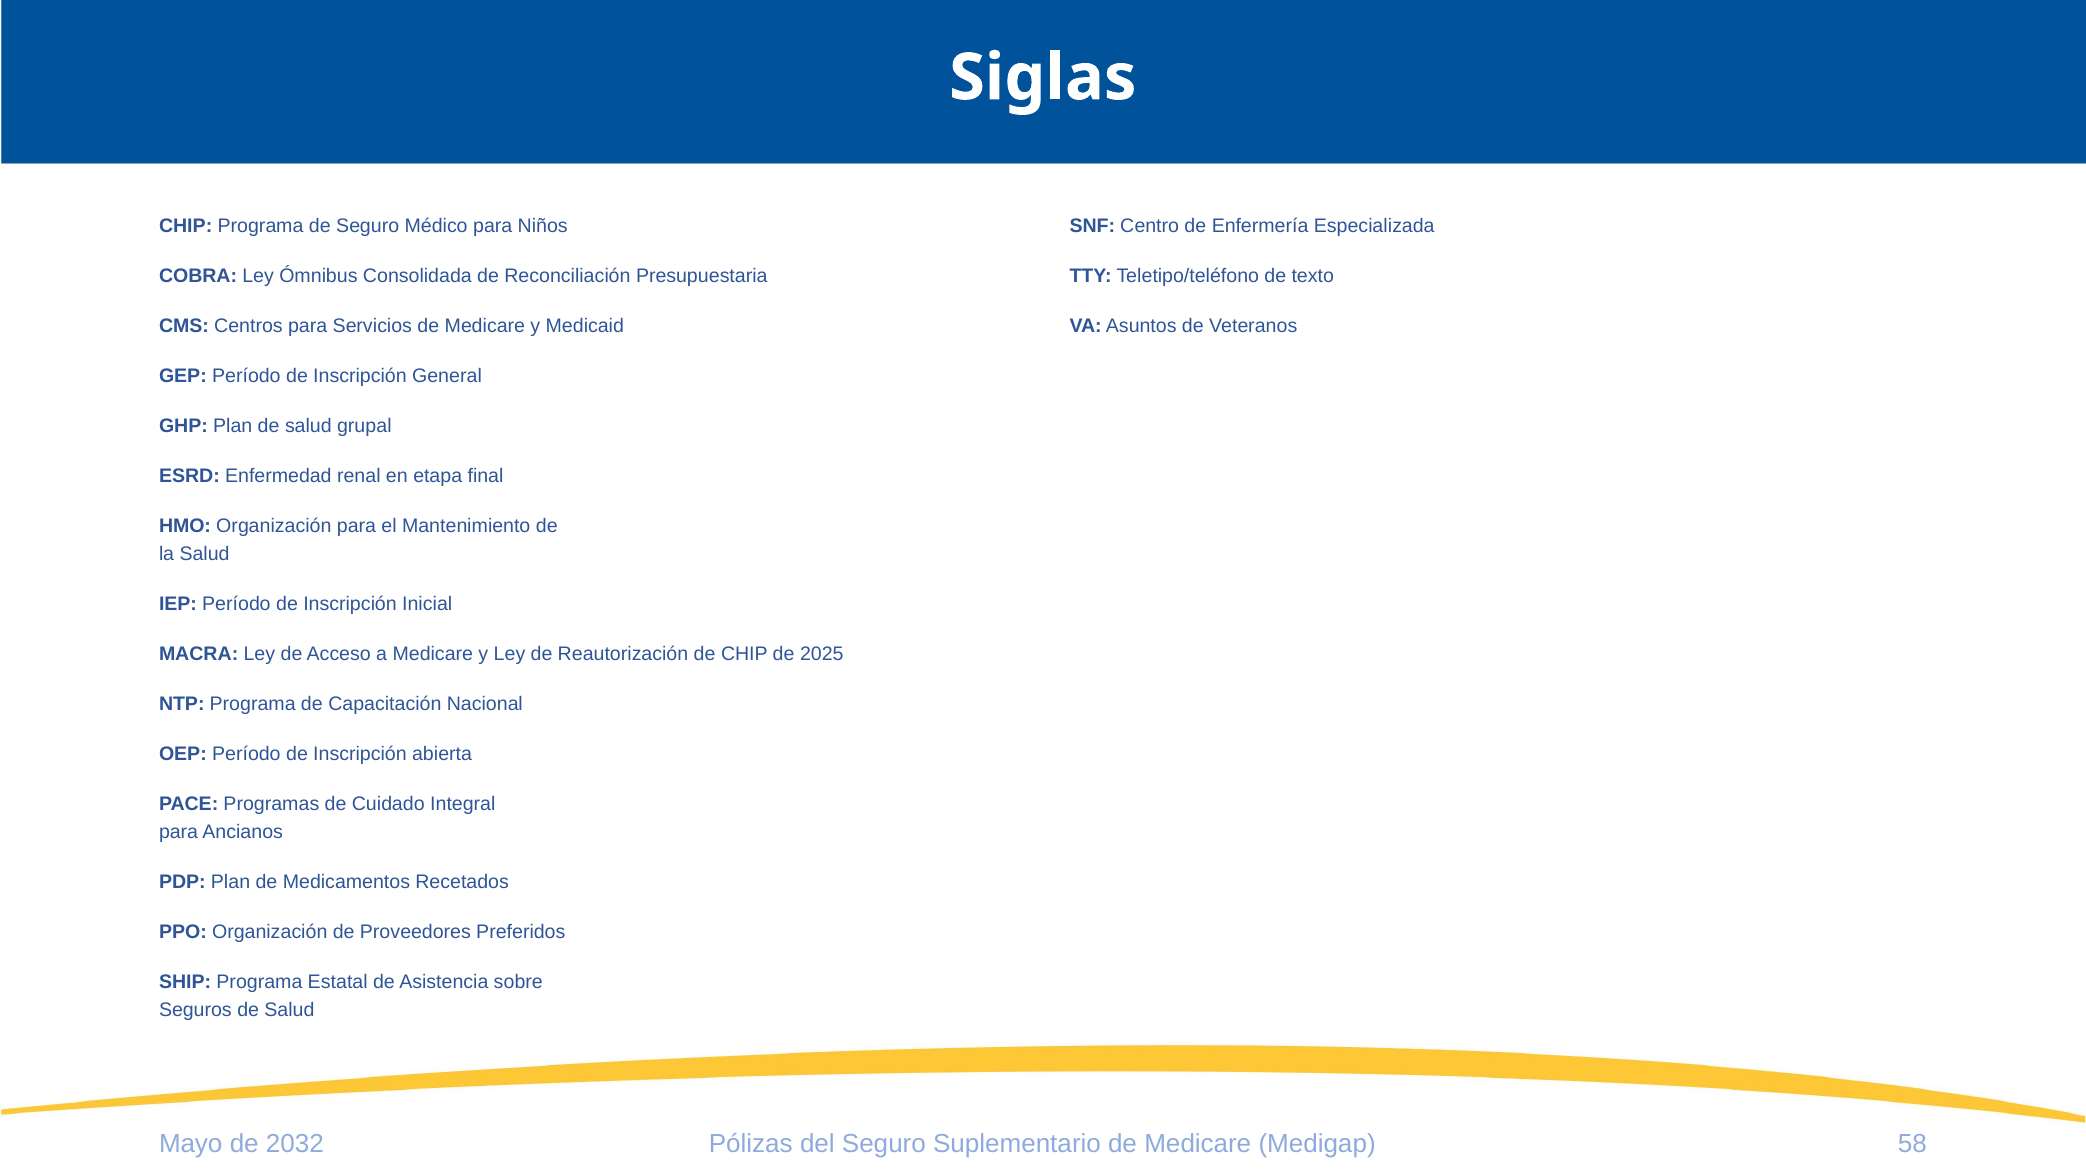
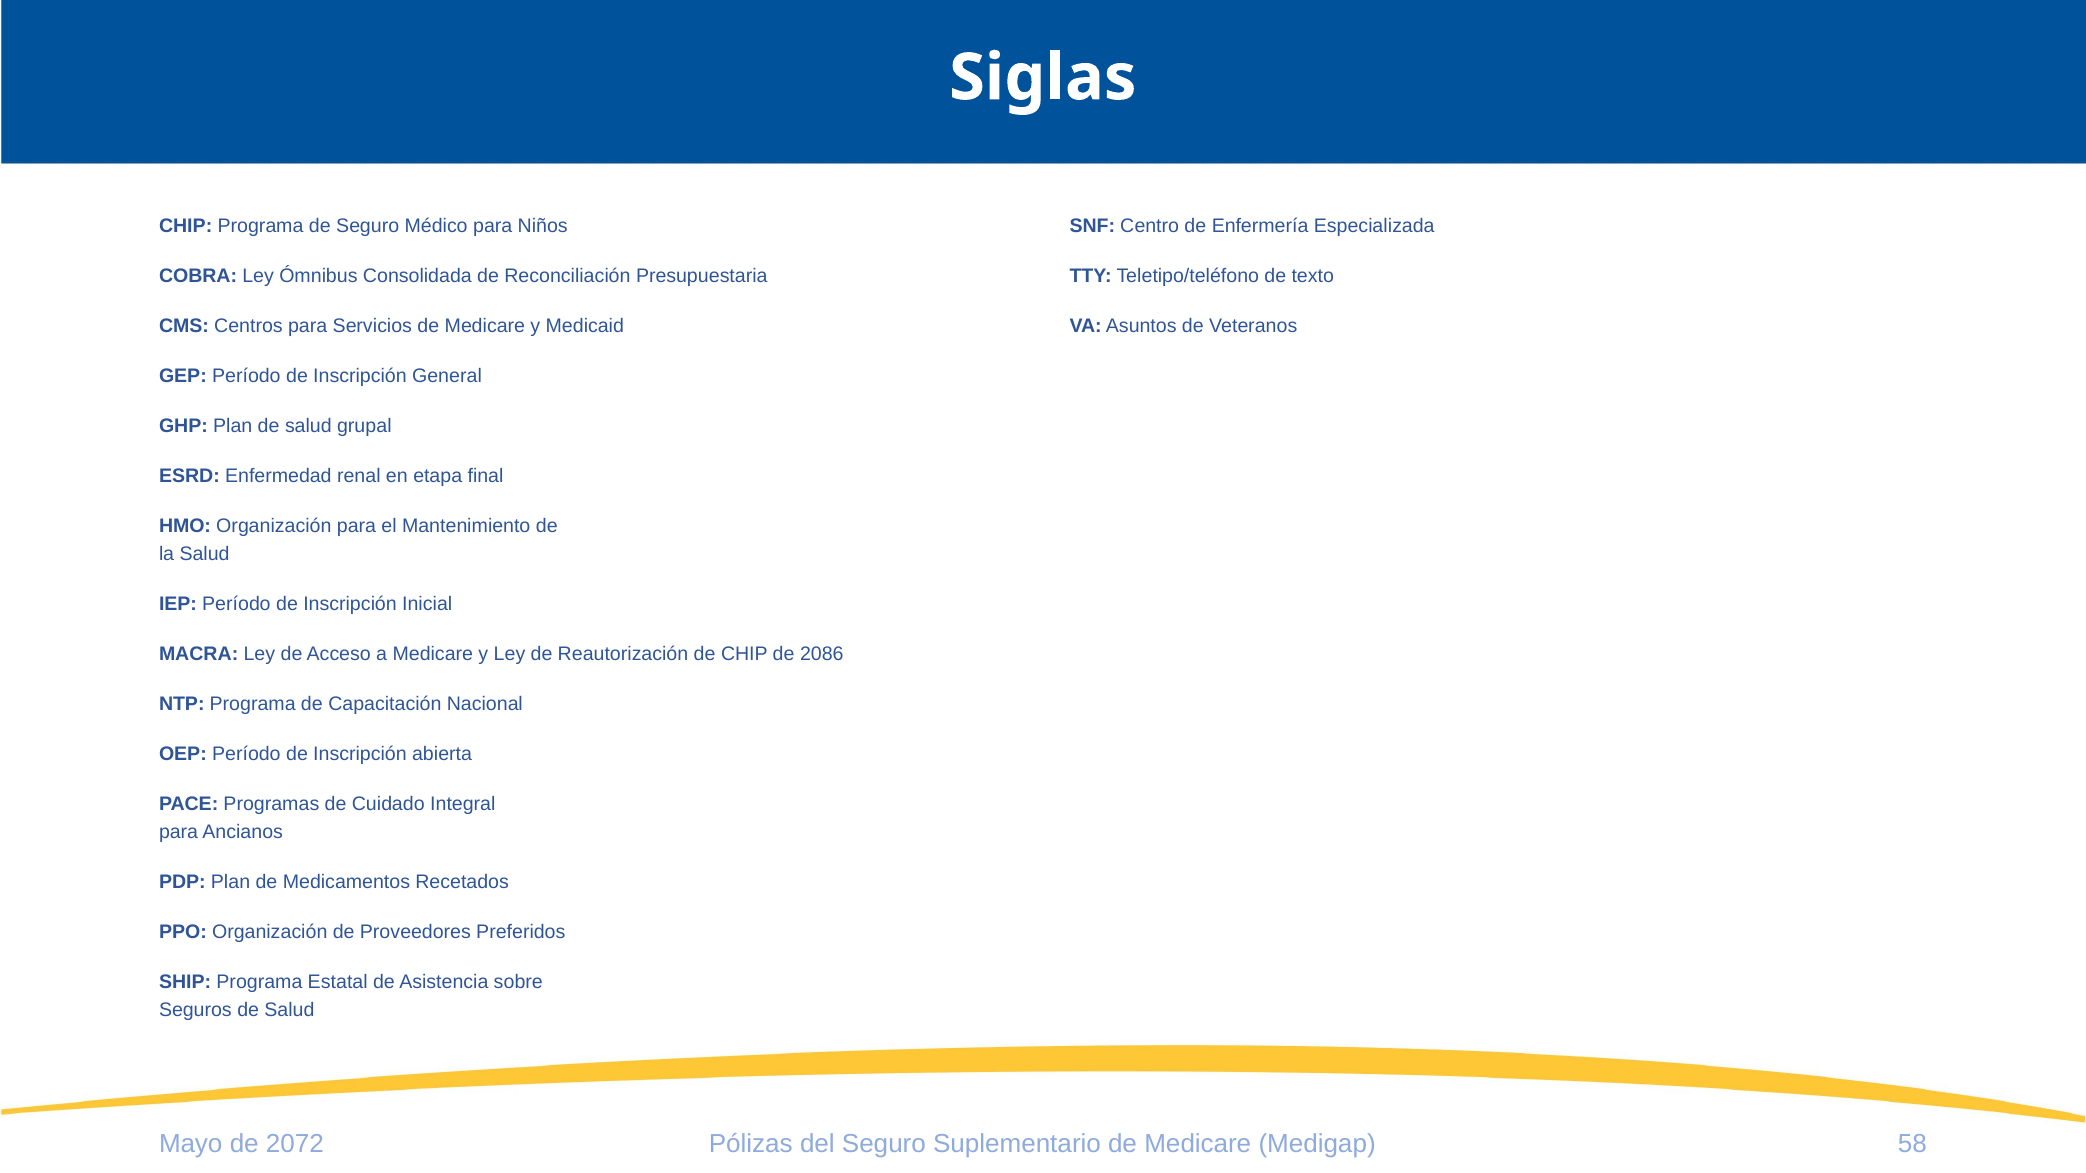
2025: 2025 -> 2086 (822, 654)
2032: 2032 -> 2072 (295, 1144)
